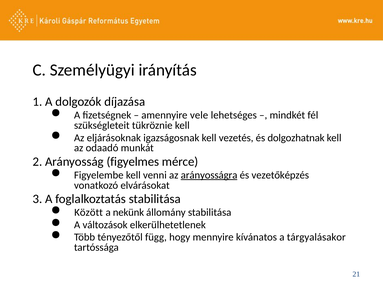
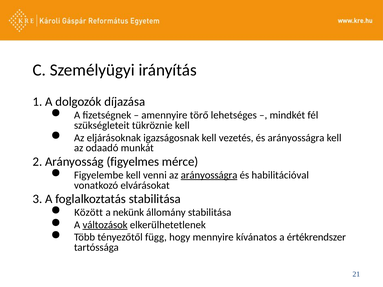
vele: vele -> törő (199, 115)
és dolgozhatnak: dolgozhatnak -> arányosságra (296, 138)
vezetőképzés: vezetőképzés -> habilitációval (280, 175)
változások underline: none -> present (105, 225)
tárgyalásakor: tárgyalásakor -> értékrendszer (316, 237)
